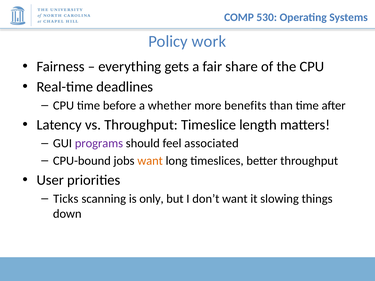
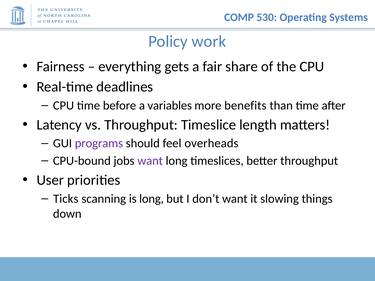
whether: whether -> variables (170, 106)
associated: associated -> overheads (211, 143)
want colour: orange -> purple (150, 161)
is only: only -> long (152, 199)
